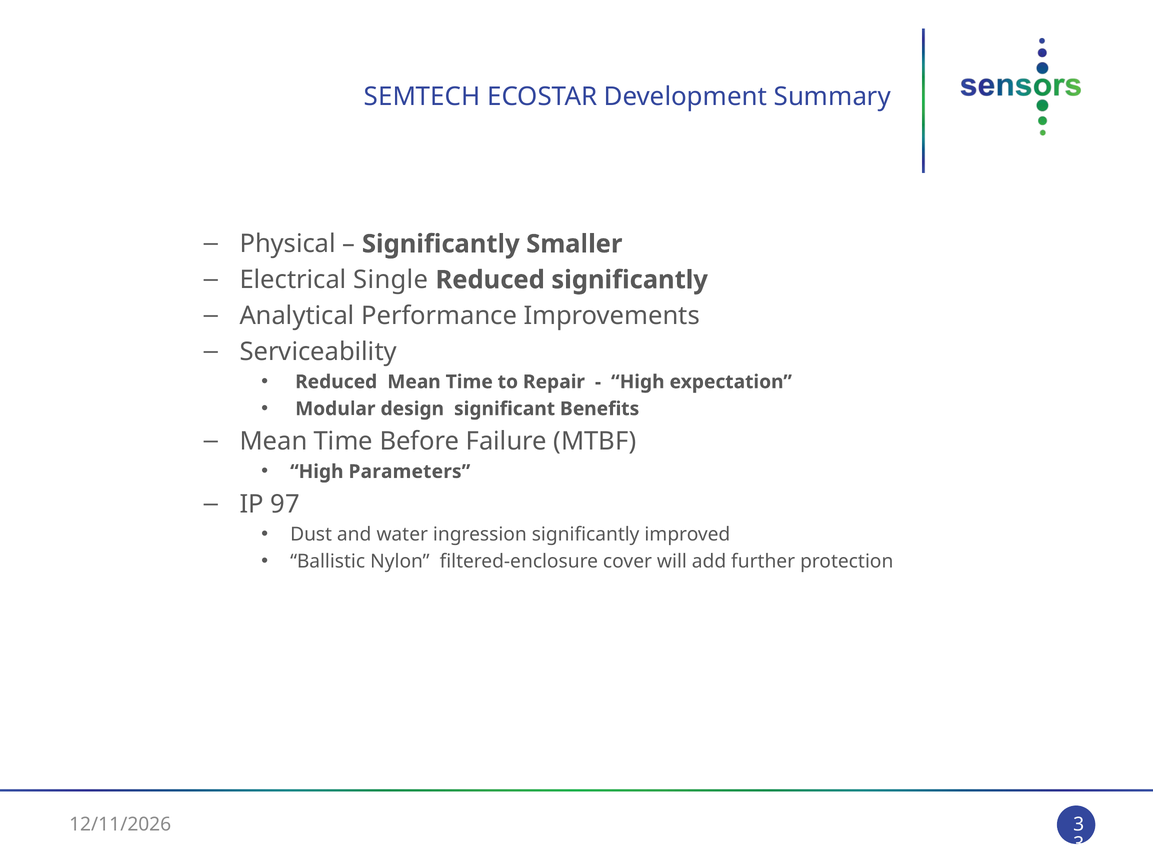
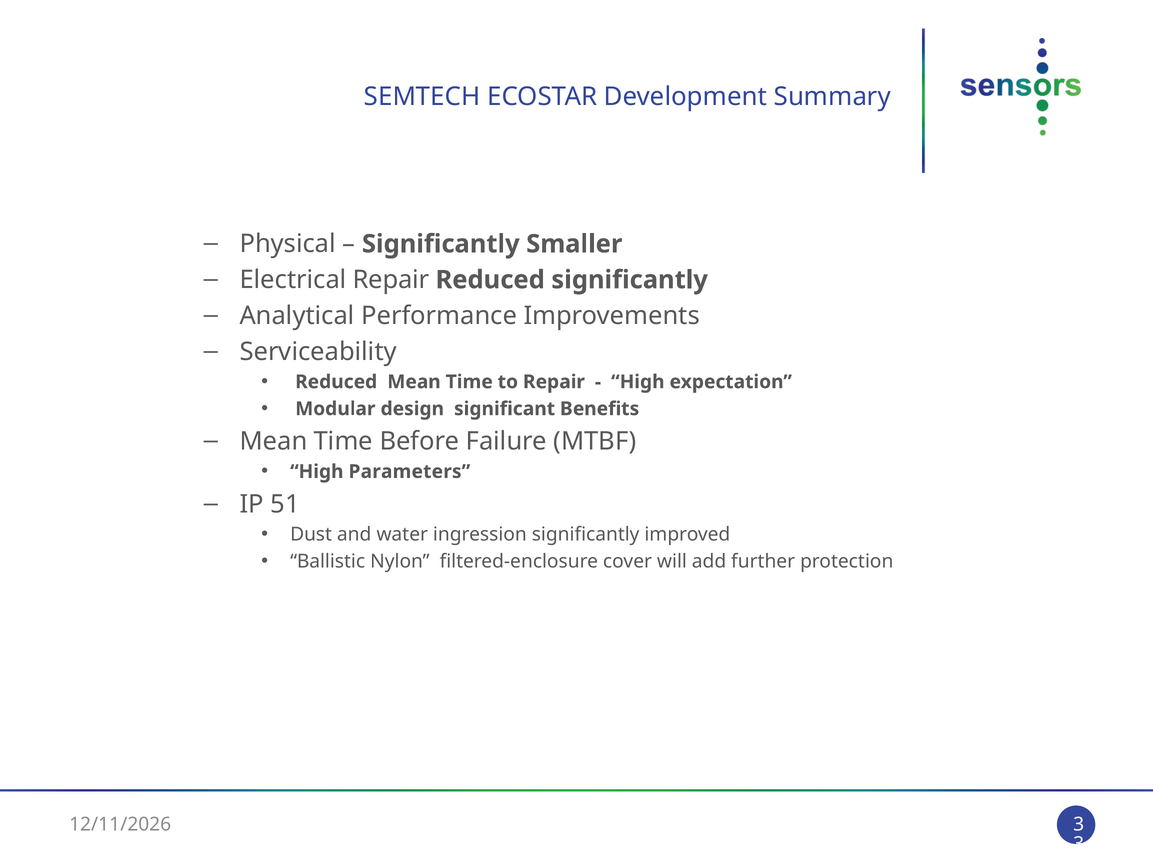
Electrical Single: Single -> Repair (391, 280)
97: 97 -> 51 (285, 504)
